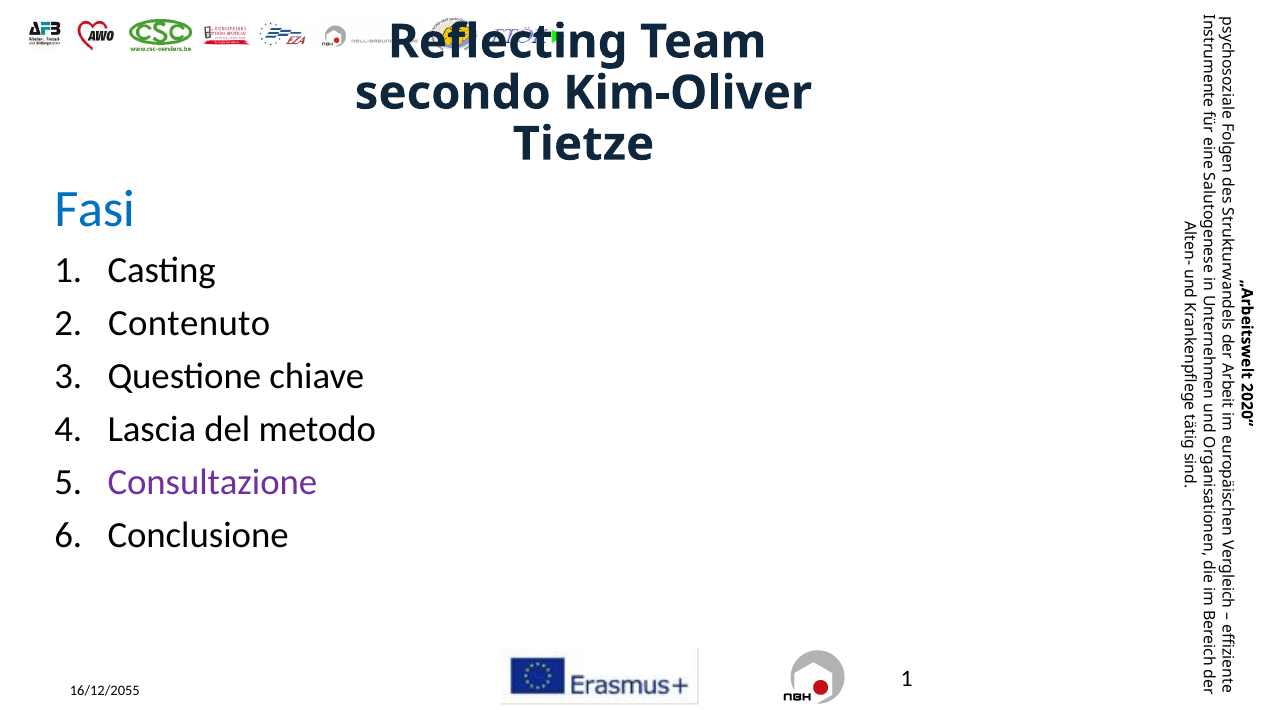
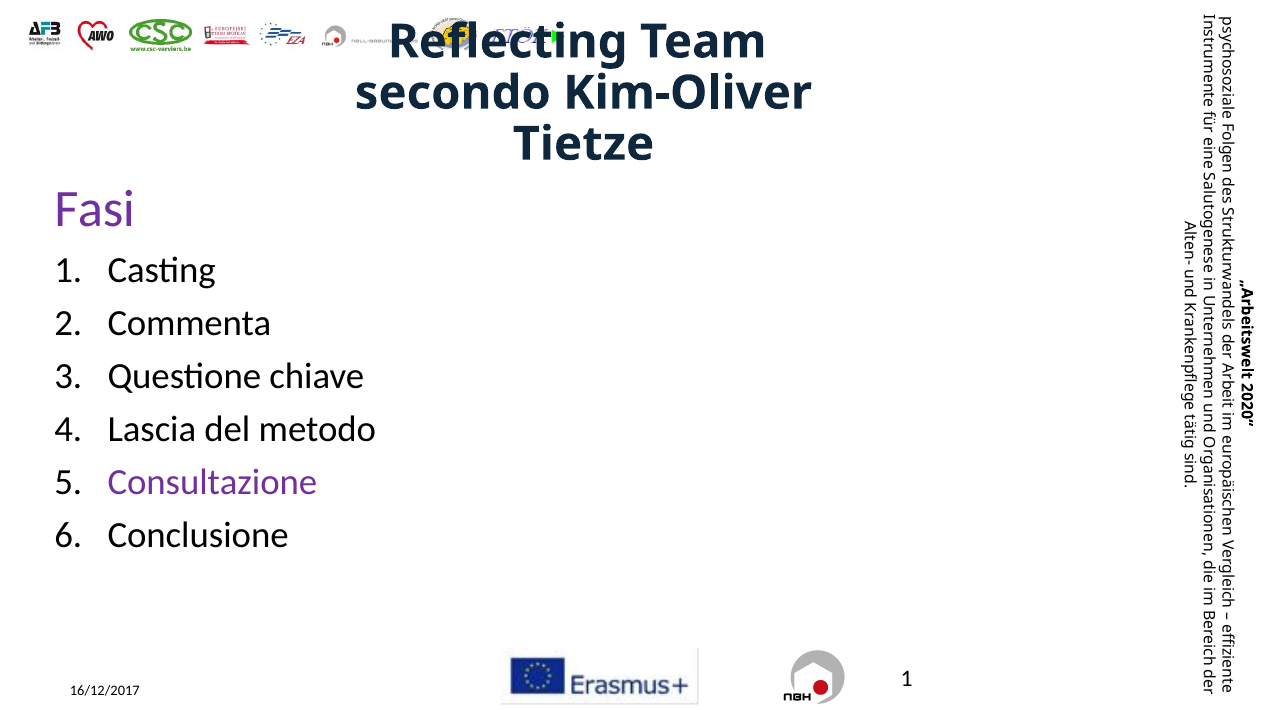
Fasi colour: blue -> purple (95, 209)
Contenuto: Contenuto -> Commenta (189, 323)
16/12/2055: 16/12/2055 -> 16/12/2017 (105, 690)
